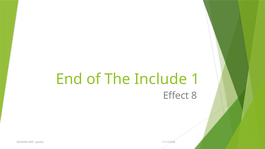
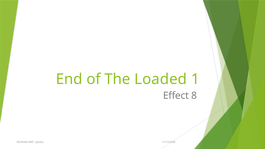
Include: Include -> Loaded (161, 79)
